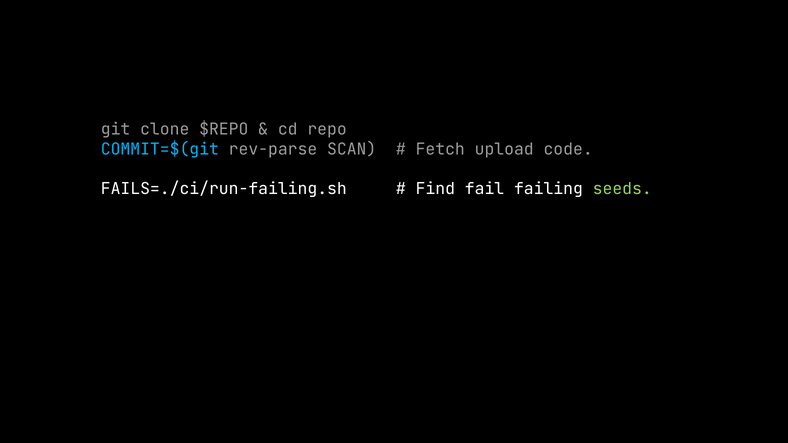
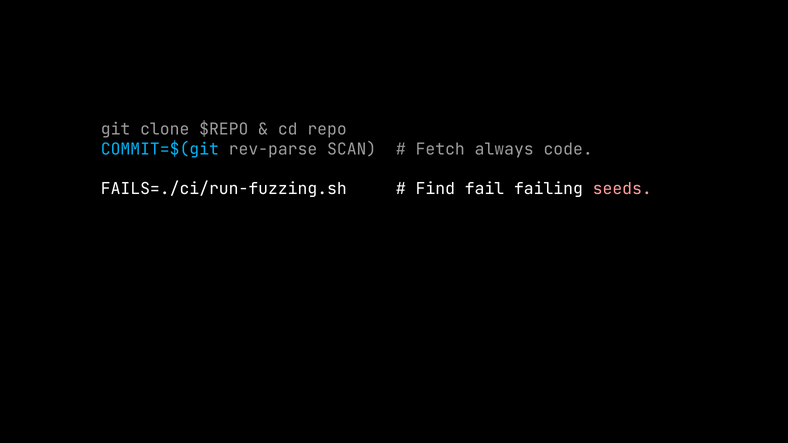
upload: upload -> always (504, 149)
FAILS=./ci/run-failing.sh: FAILS=./ci/run-failing.sh -> FAILS=./ci/run-fuzzing.sh (224, 189)
seeds colour: light green -> pink (622, 189)
